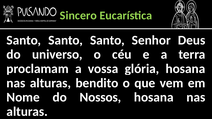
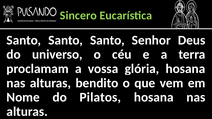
Nossos: Nossos -> Pilatos (100, 97)
